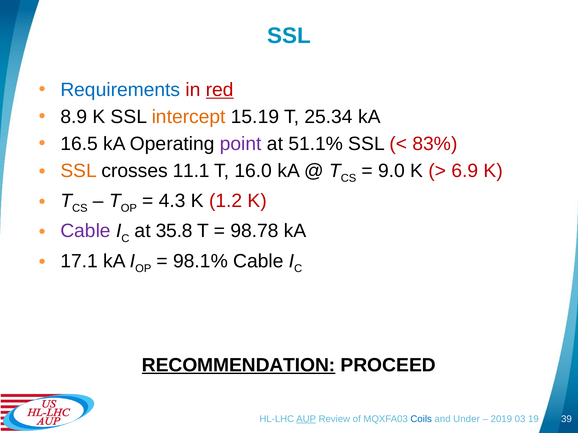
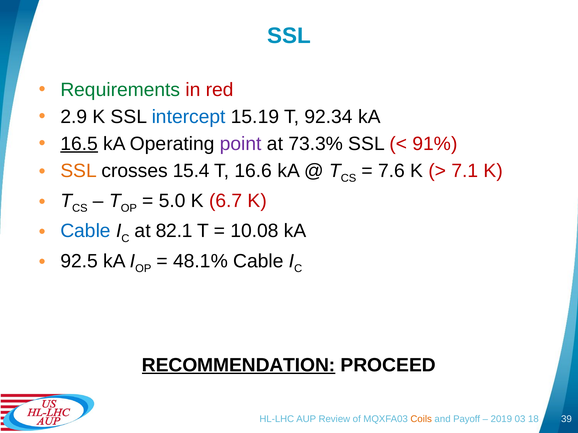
Requirements colour: blue -> green (120, 90)
red underline: present -> none (220, 90)
8.9: 8.9 -> 2.9 (74, 117)
intercept colour: orange -> blue (189, 117)
25.34: 25.34 -> 92.34 (329, 117)
16.5 underline: none -> present (79, 144)
51.1%: 51.1% -> 73.3% (316, 144)
83%: 83% -> 91% (435, 144)
11.1: 11.1 -> 15.4 (191, 171)
16.0: 16.0 -> 16.6 (253, 171)
9.0: 9.0 -> 7.6 (392, 171)
6.9: 6.9 -> 7.1 (465, 171)
4.3: 4.3 -> 5.0 (172, 201)
1.2: 1.2 -> 6.7 (226, 201)
Cable colour: purple -> blue (86, 231)
35.8: 35.8 -> 82.1 (174, 231)
98.78: 98.78 -> 10.08 (255, 231)
17.1: 17.1 -> 92.5 (79, 261)
98.1%: 98.1% -> 48.1% (200, 261)
AUP underline: present -> none (306, 419)
Coils colour: blue -> orange (421, 419)
Under: Under -> Payoff (467, 419)
19: 19 -> 18 (533, 419)
